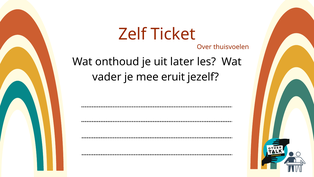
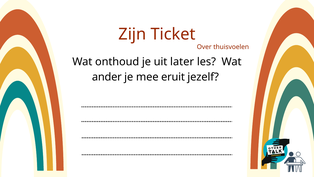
Zelf: Zelf -> Zijn (132, 34)
vader: vader -> ander (107, 77)
